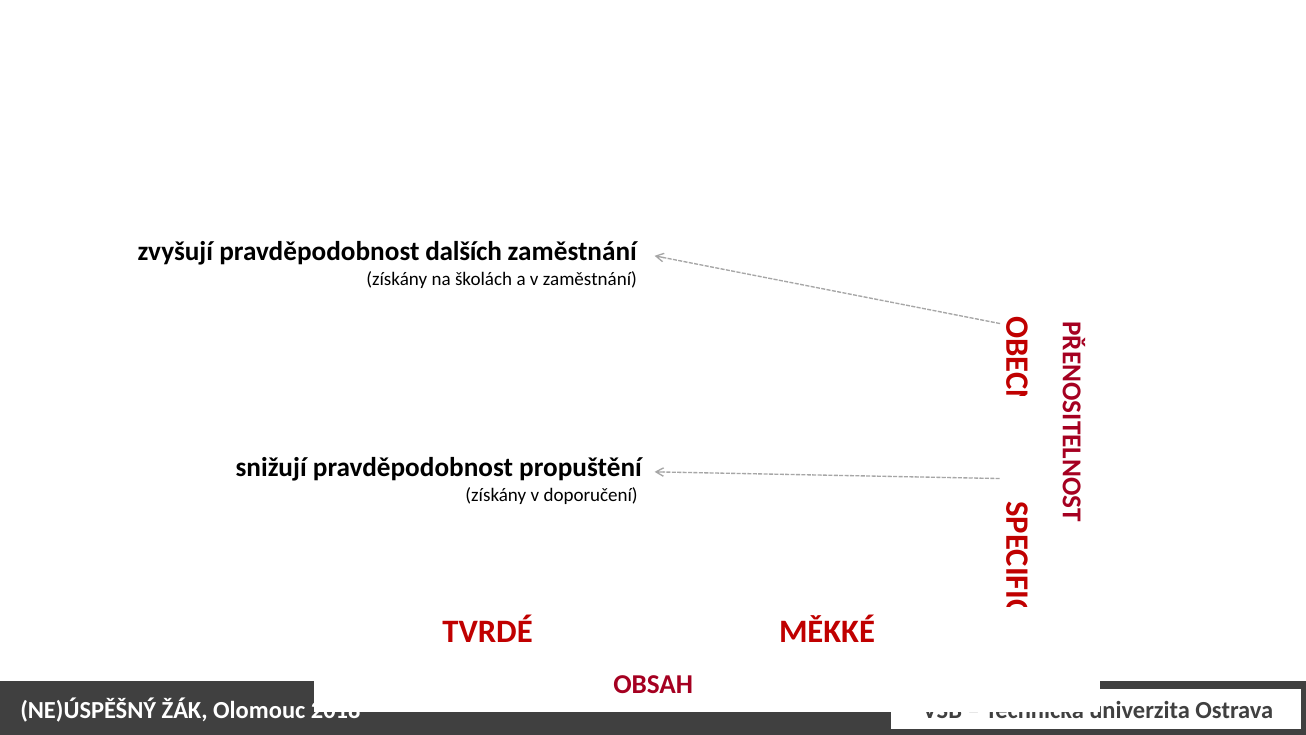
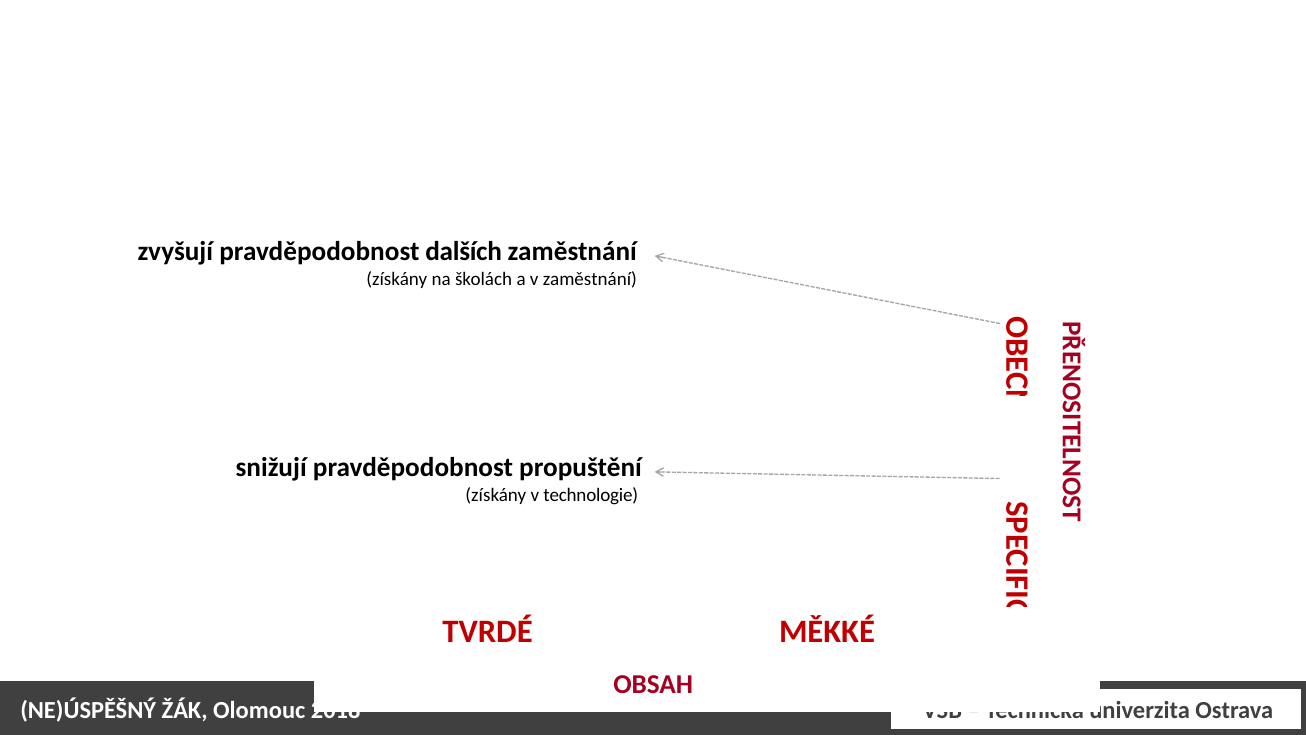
doporučení: doporučení -> technologie (591, 495)
